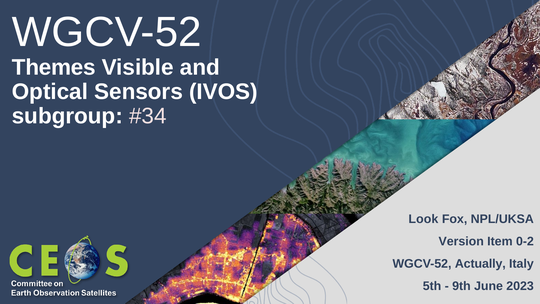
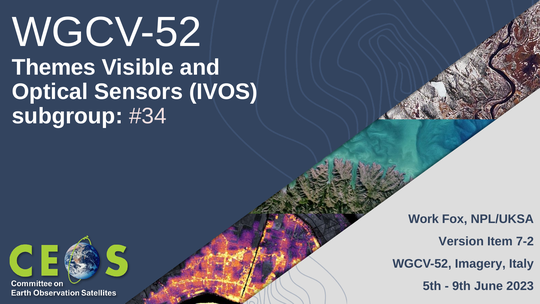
Look: Look -> Work (424, 219)
0-2: 0-2 -> 7-2 (525, 241)
Actually: Actually -> Imagery (480, 263)
